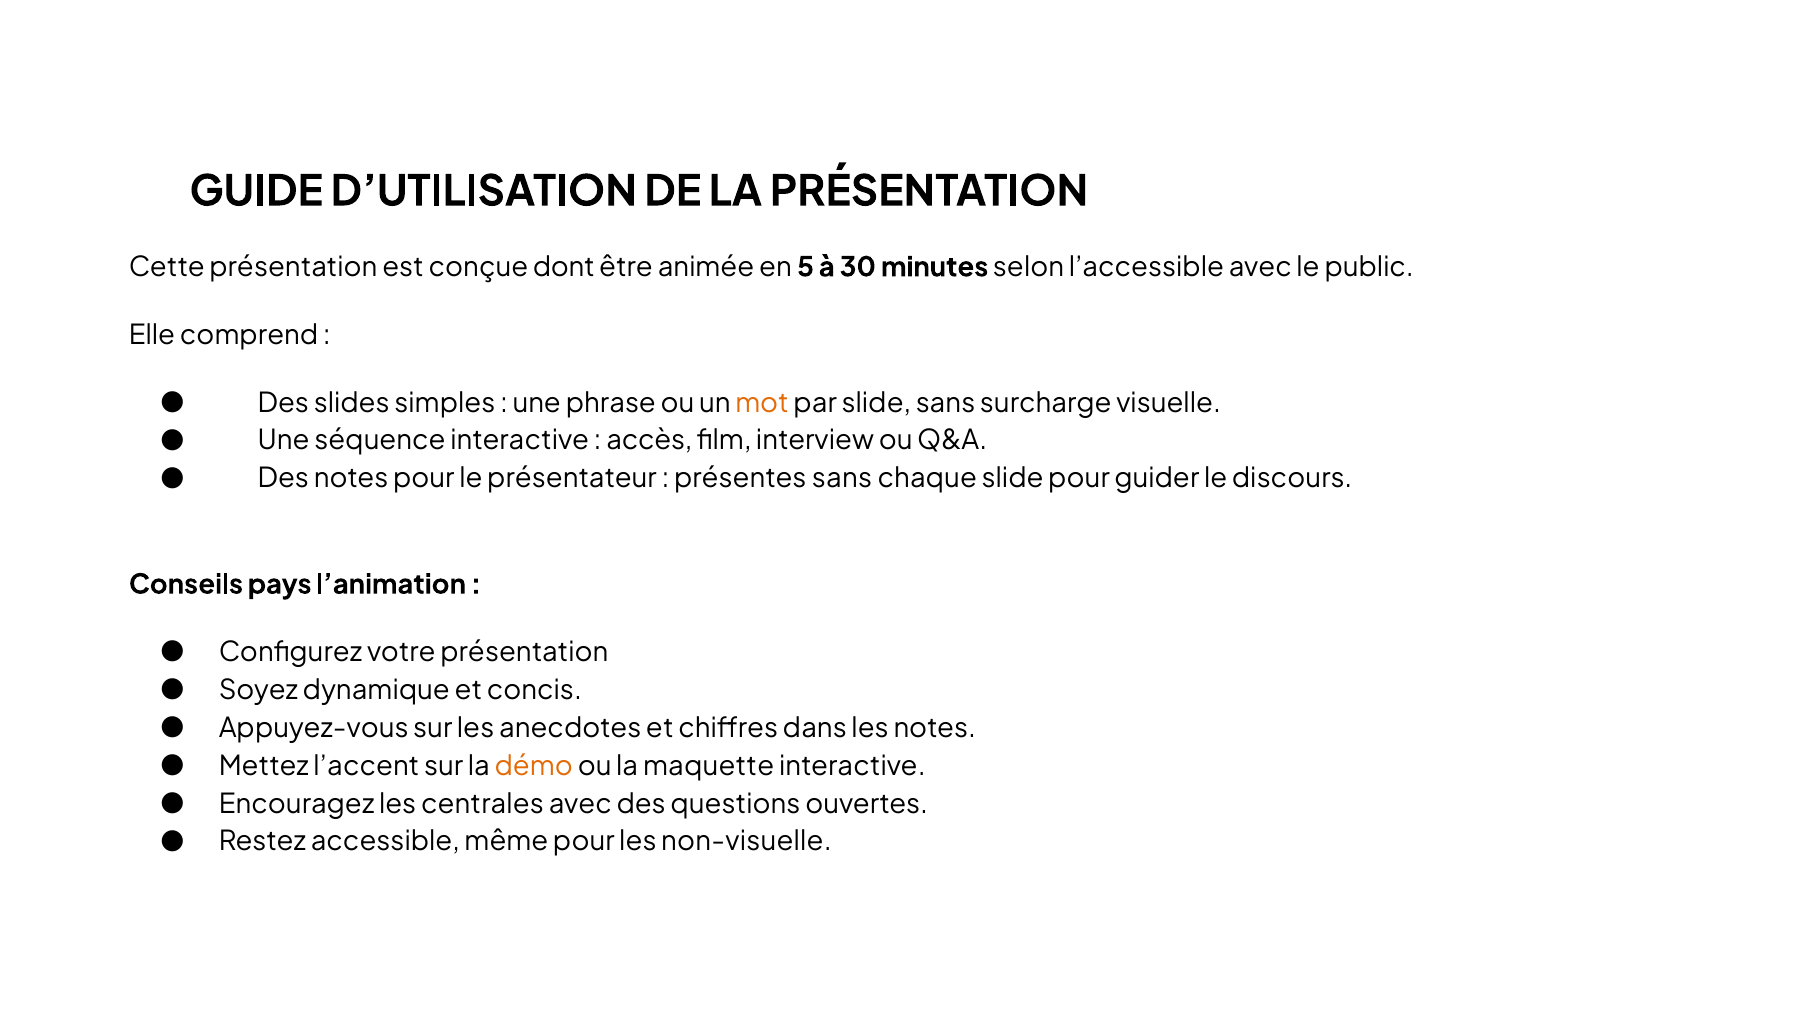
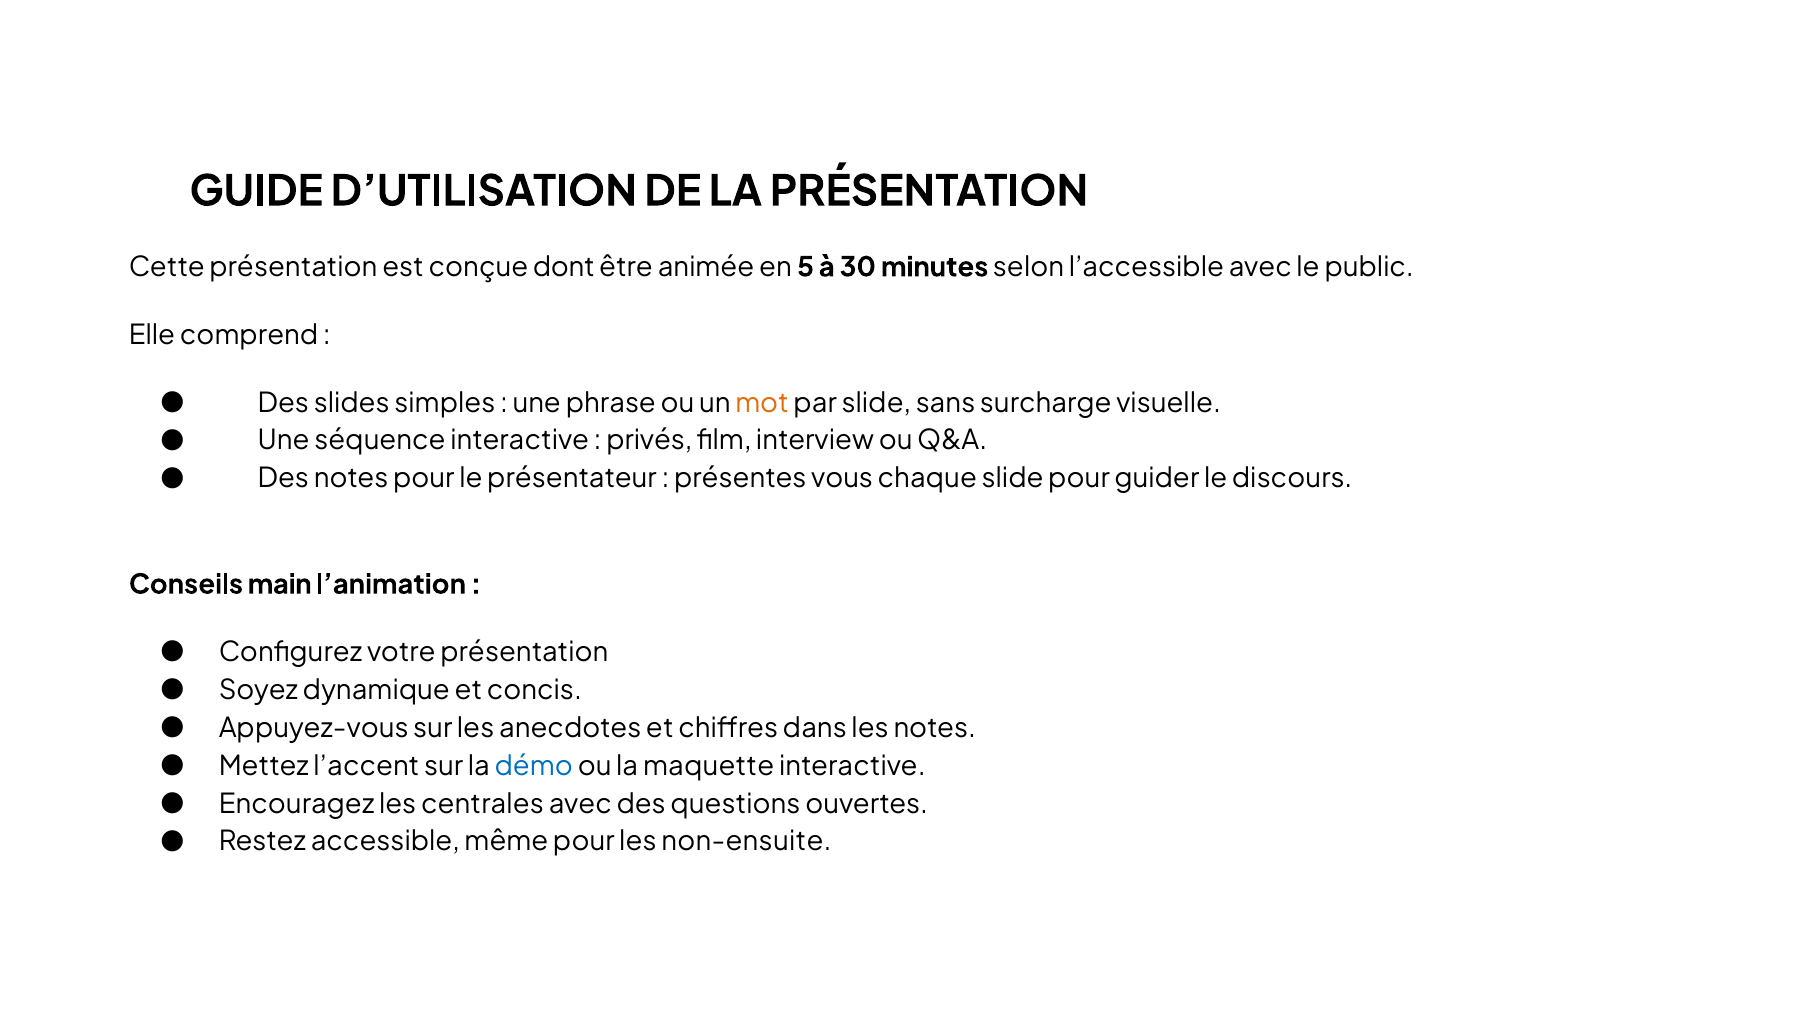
accès: accès -> privés (649, 441)
présentes sans: sans -> vous (842, 479)
pays: pays -> main (280, 585)
démo colour: orange -> blue (534, 766)
non-visuelle: non-visuelle -> non-ensuite (746, 842)
